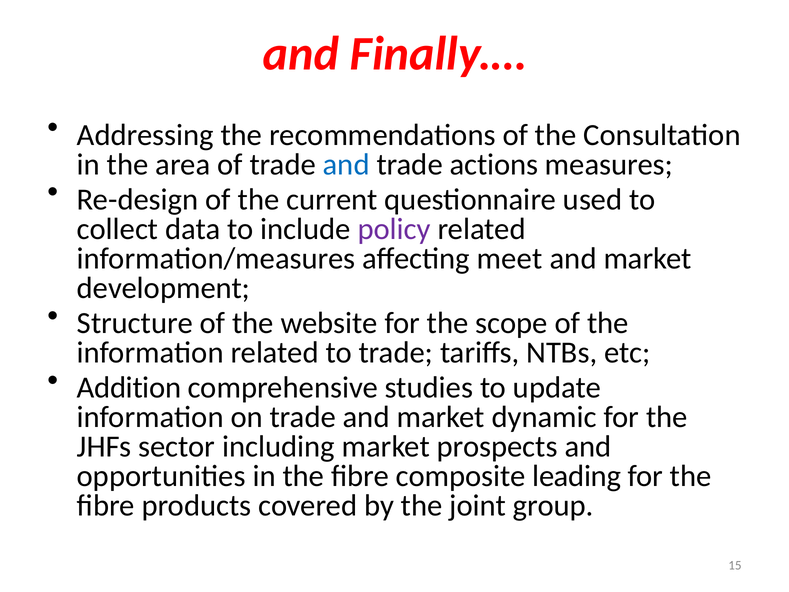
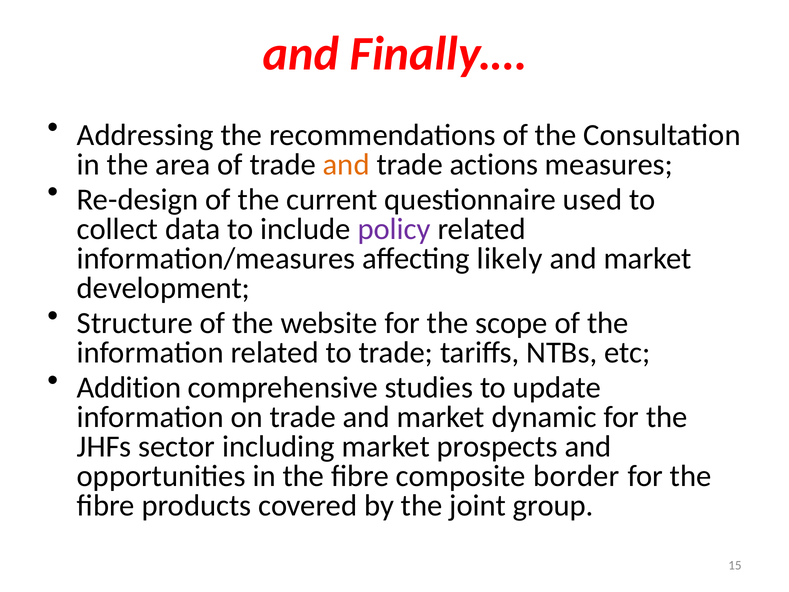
and colour: blue -> orange (346, 165)
meet: meet -> likely (510, 259)
leading: leading -> border (576, 476)
